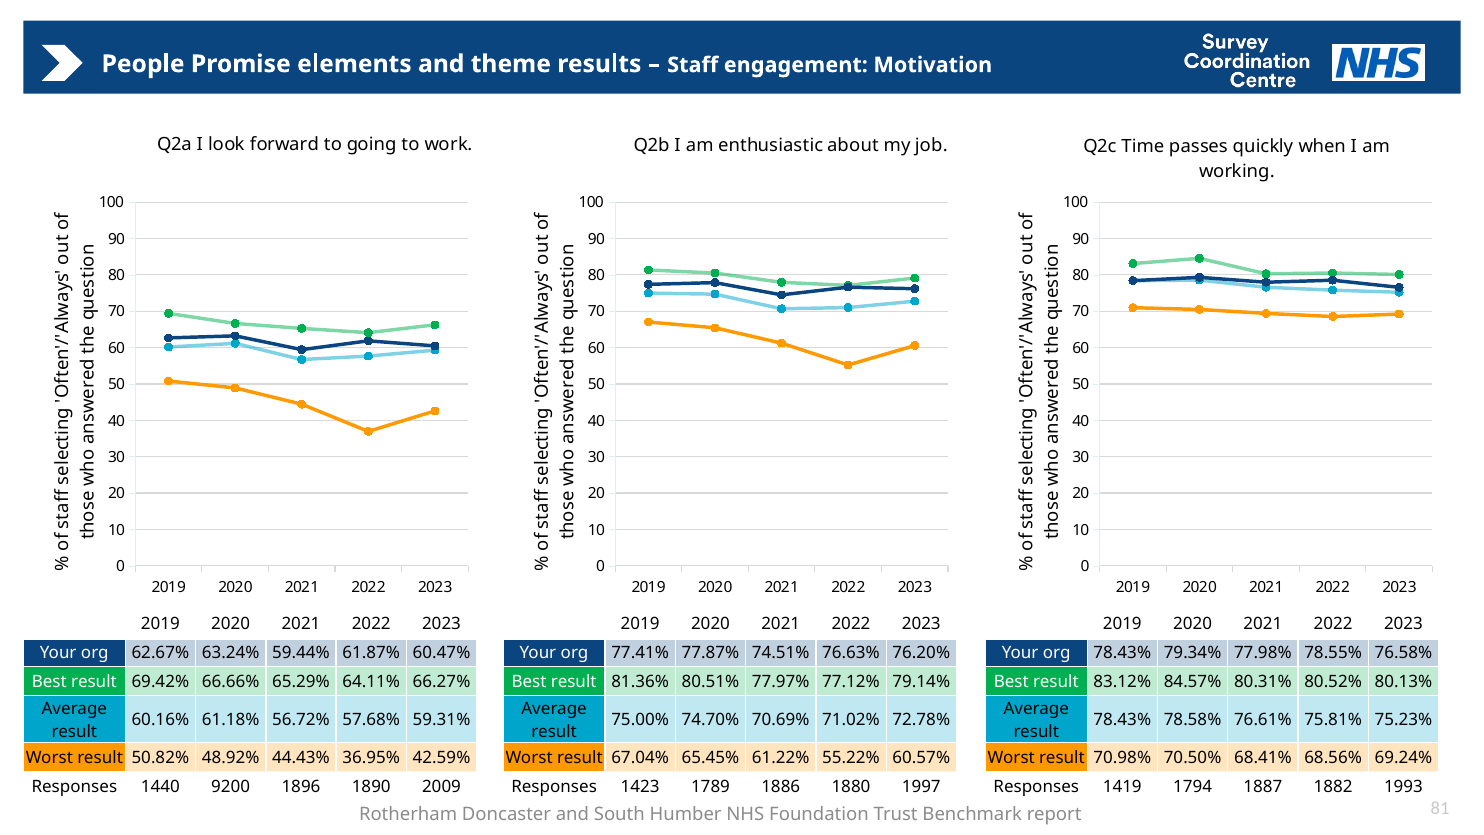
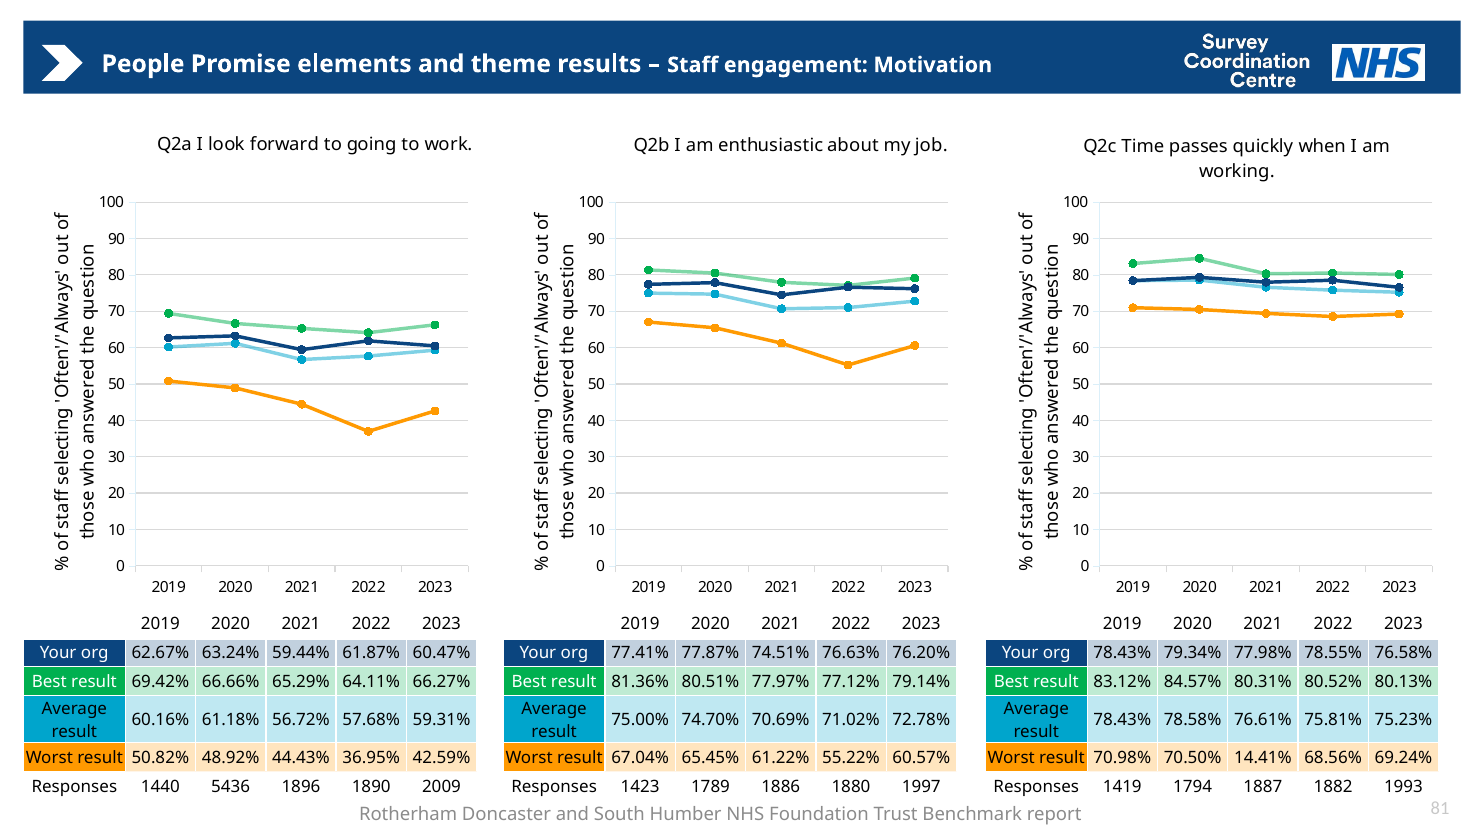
68.41%: 68.41% -> 14.41% (1263, 758)
9200: 9200 -> 5436 (231, 787)
